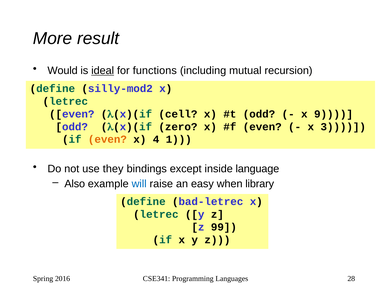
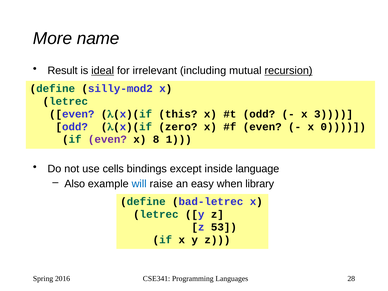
result: result -> name (98, 38)
Would: Would -> Result (63, 71)
functions: functions -> irrelevant (155, 71)
recursion underline: none -> present (289, 71)
cell: cell -> this (178, 114)
9: 9 -> 3 (334, 114)
3: 3 -> 0 (343, 127)
even colour: orange -> purple (107, 139)
4: 4 -> 8 (156, 139)
they: they -> cells (113, 169)
99: 99 -> 53 (224, 227)
